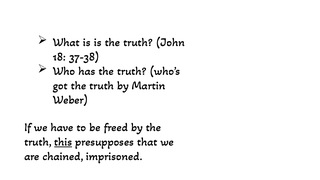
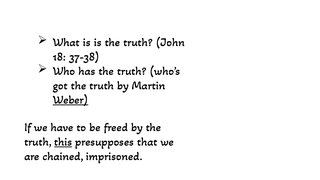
Weber underline: none -> present (71, 100)
